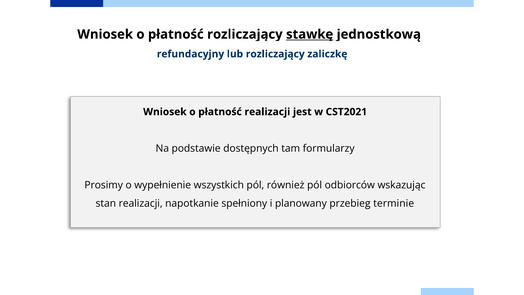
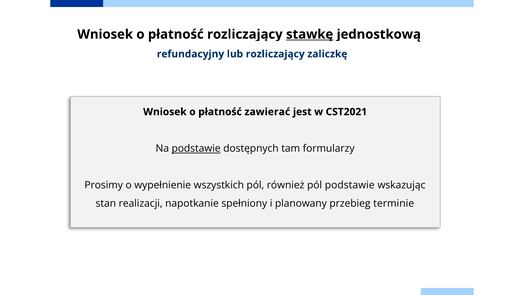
płatność realizacji: realizacji -> zawierać (267, 112)
podstawie underline: none -> present (196, 148)
pól odbiorców: odbiorców -> podstawie (350, 185)
